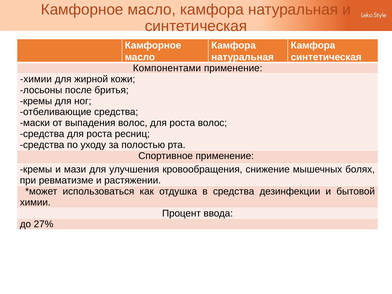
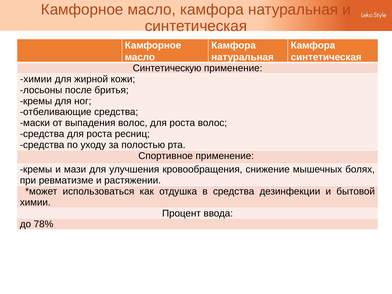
Компонентами: Компонентами -> Синтетическую (167, 68)
27%: 27% -> 78% (44, 224)
